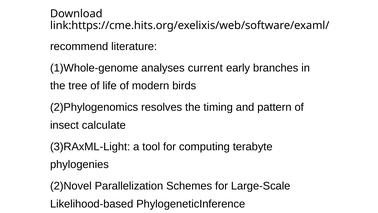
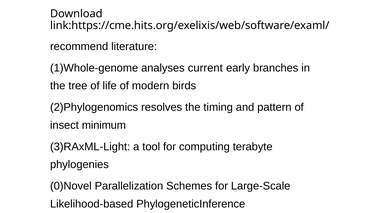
calculate: calculate -> minimum (104, 125)
2)Novel: 2)Novel -> 0)Novel (71, 186)
